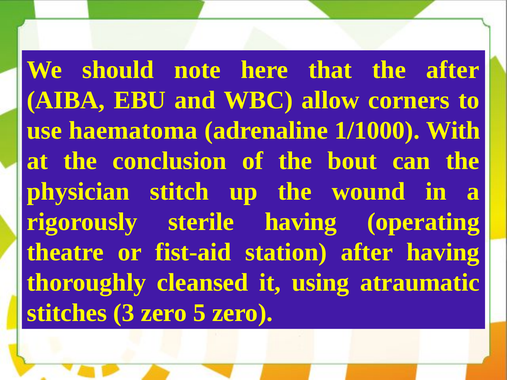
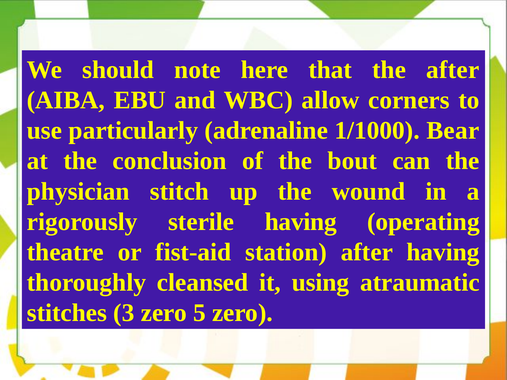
haematoma: haematoma -> particularly (133, 131)
With: With -> Bear (453, 131)
